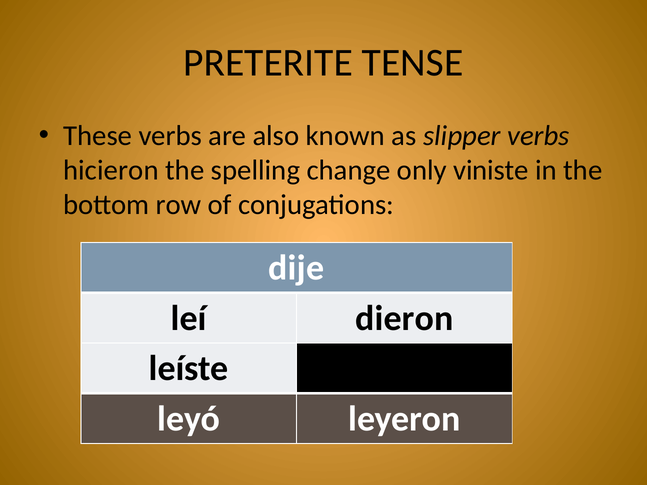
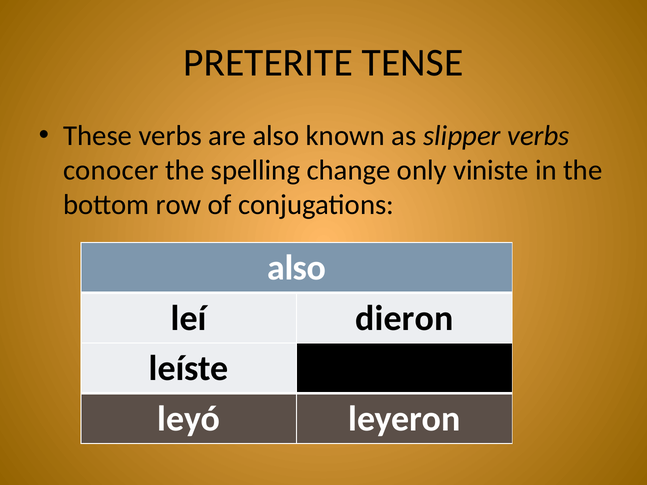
hicieron: hicieron -> conocer (111, 170)
dije: dije -> also (297, 268)
